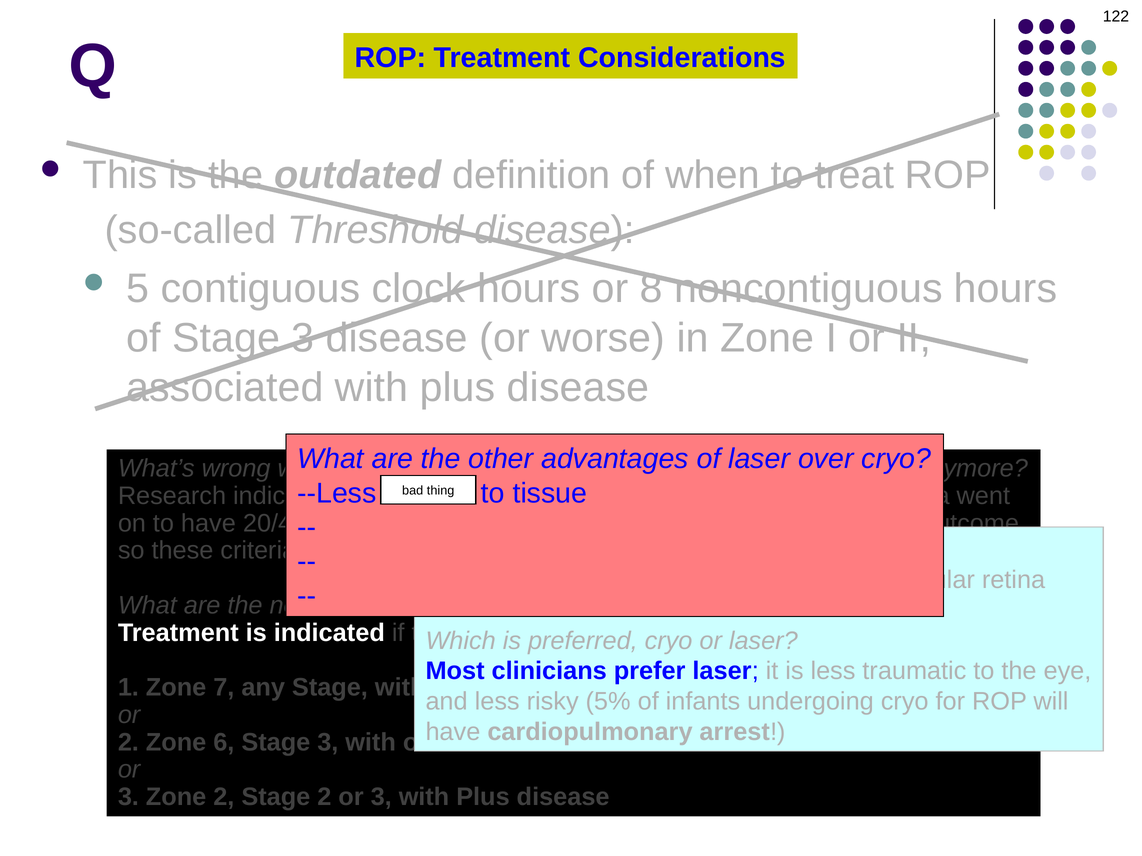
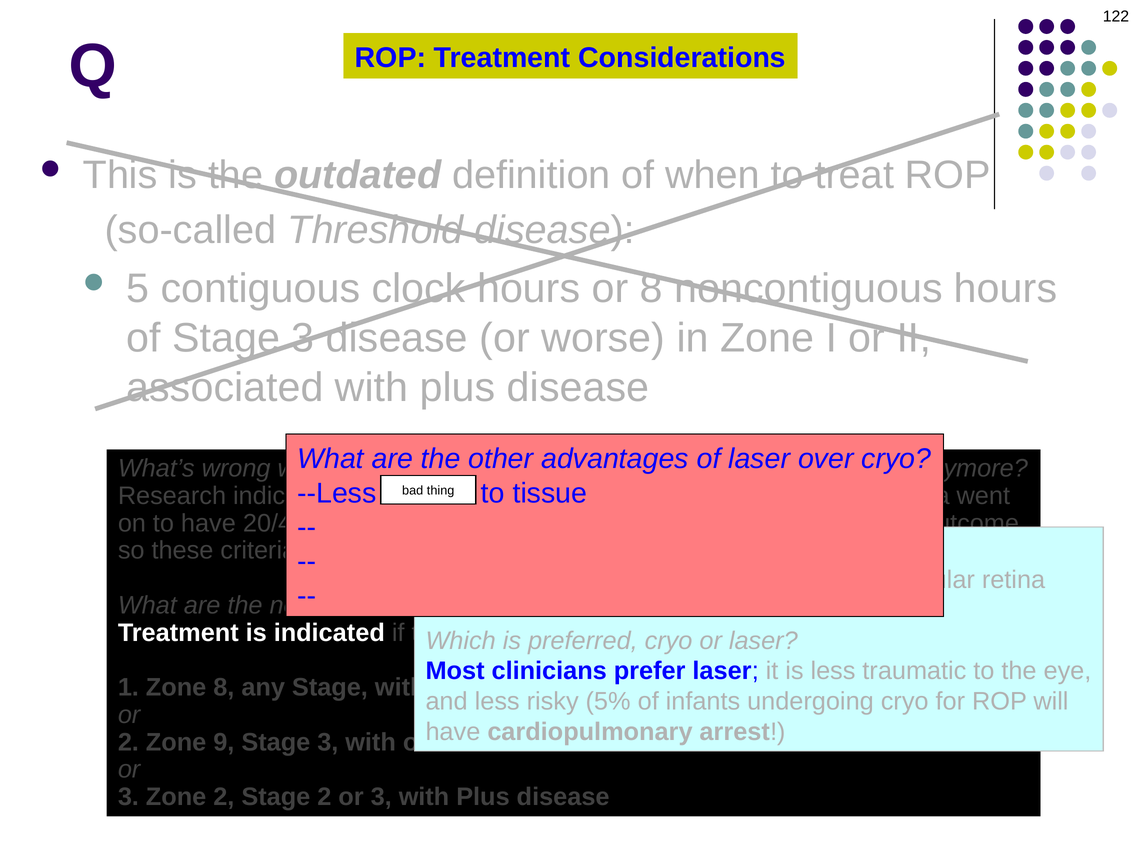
Zone 7: 7 -> 8 (224, 688)
6: 6 -> 9 (224, 743)
